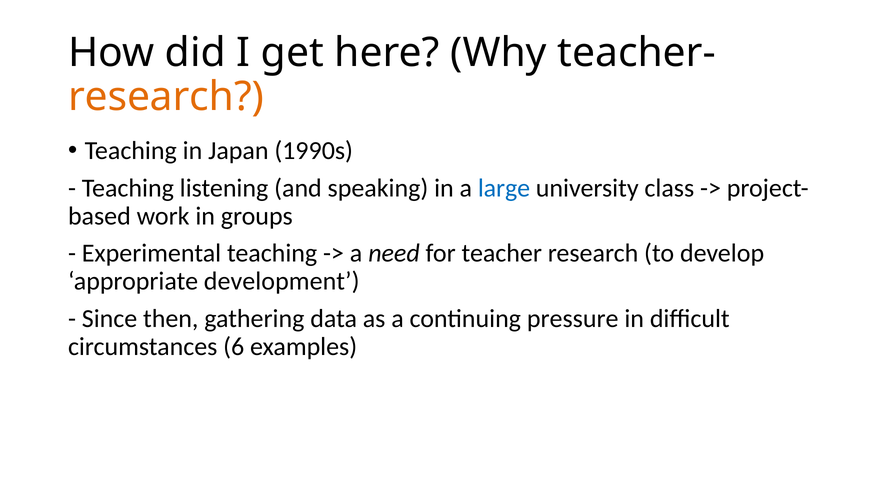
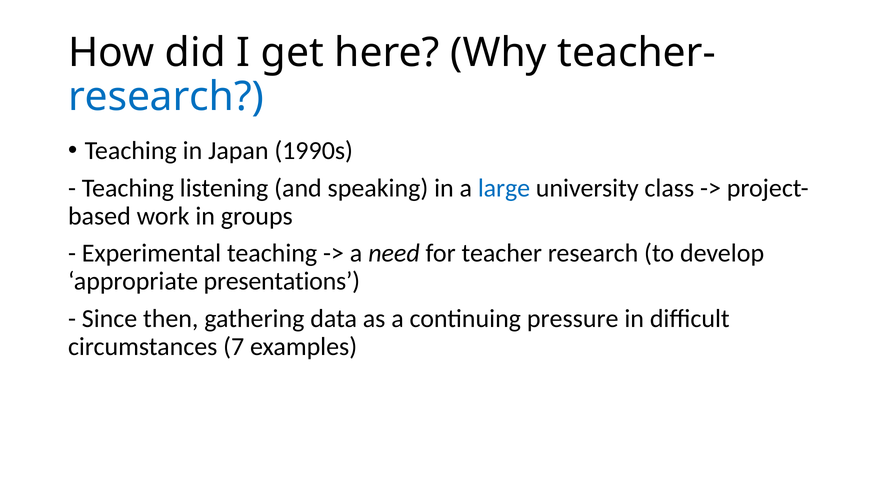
research colour: orange -> blue (166, 97)
development: development -> presentations (282, 282)
6: 6 -> 7 (234, 347)
